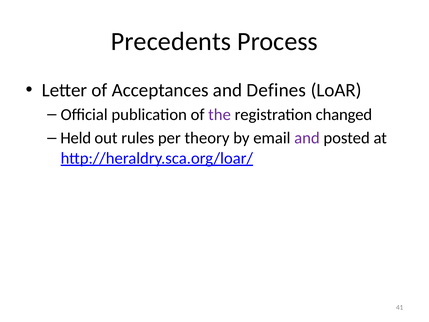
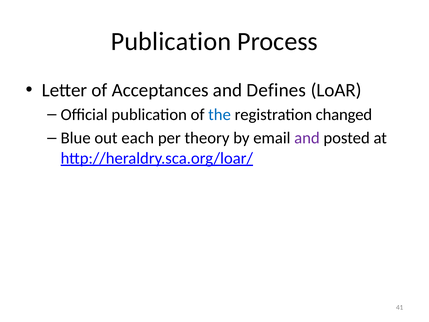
Precedents: Precedents -> Publication (171, 42)
the colour: purple -> blue (220, 115)
Held: Held -> Blue (76, 138)
rules: rules -> each (138, 138)
